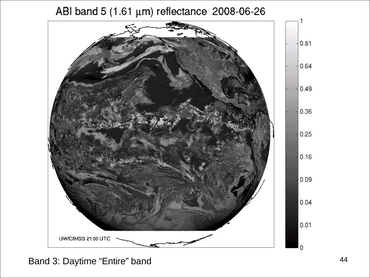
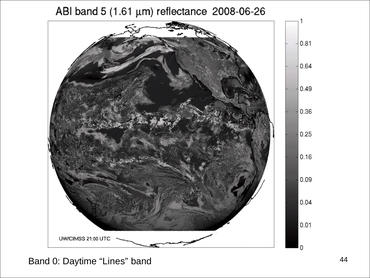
3: 3 -> 0 (56, 261)
Entire: Entire -> Lines (114, 261)
